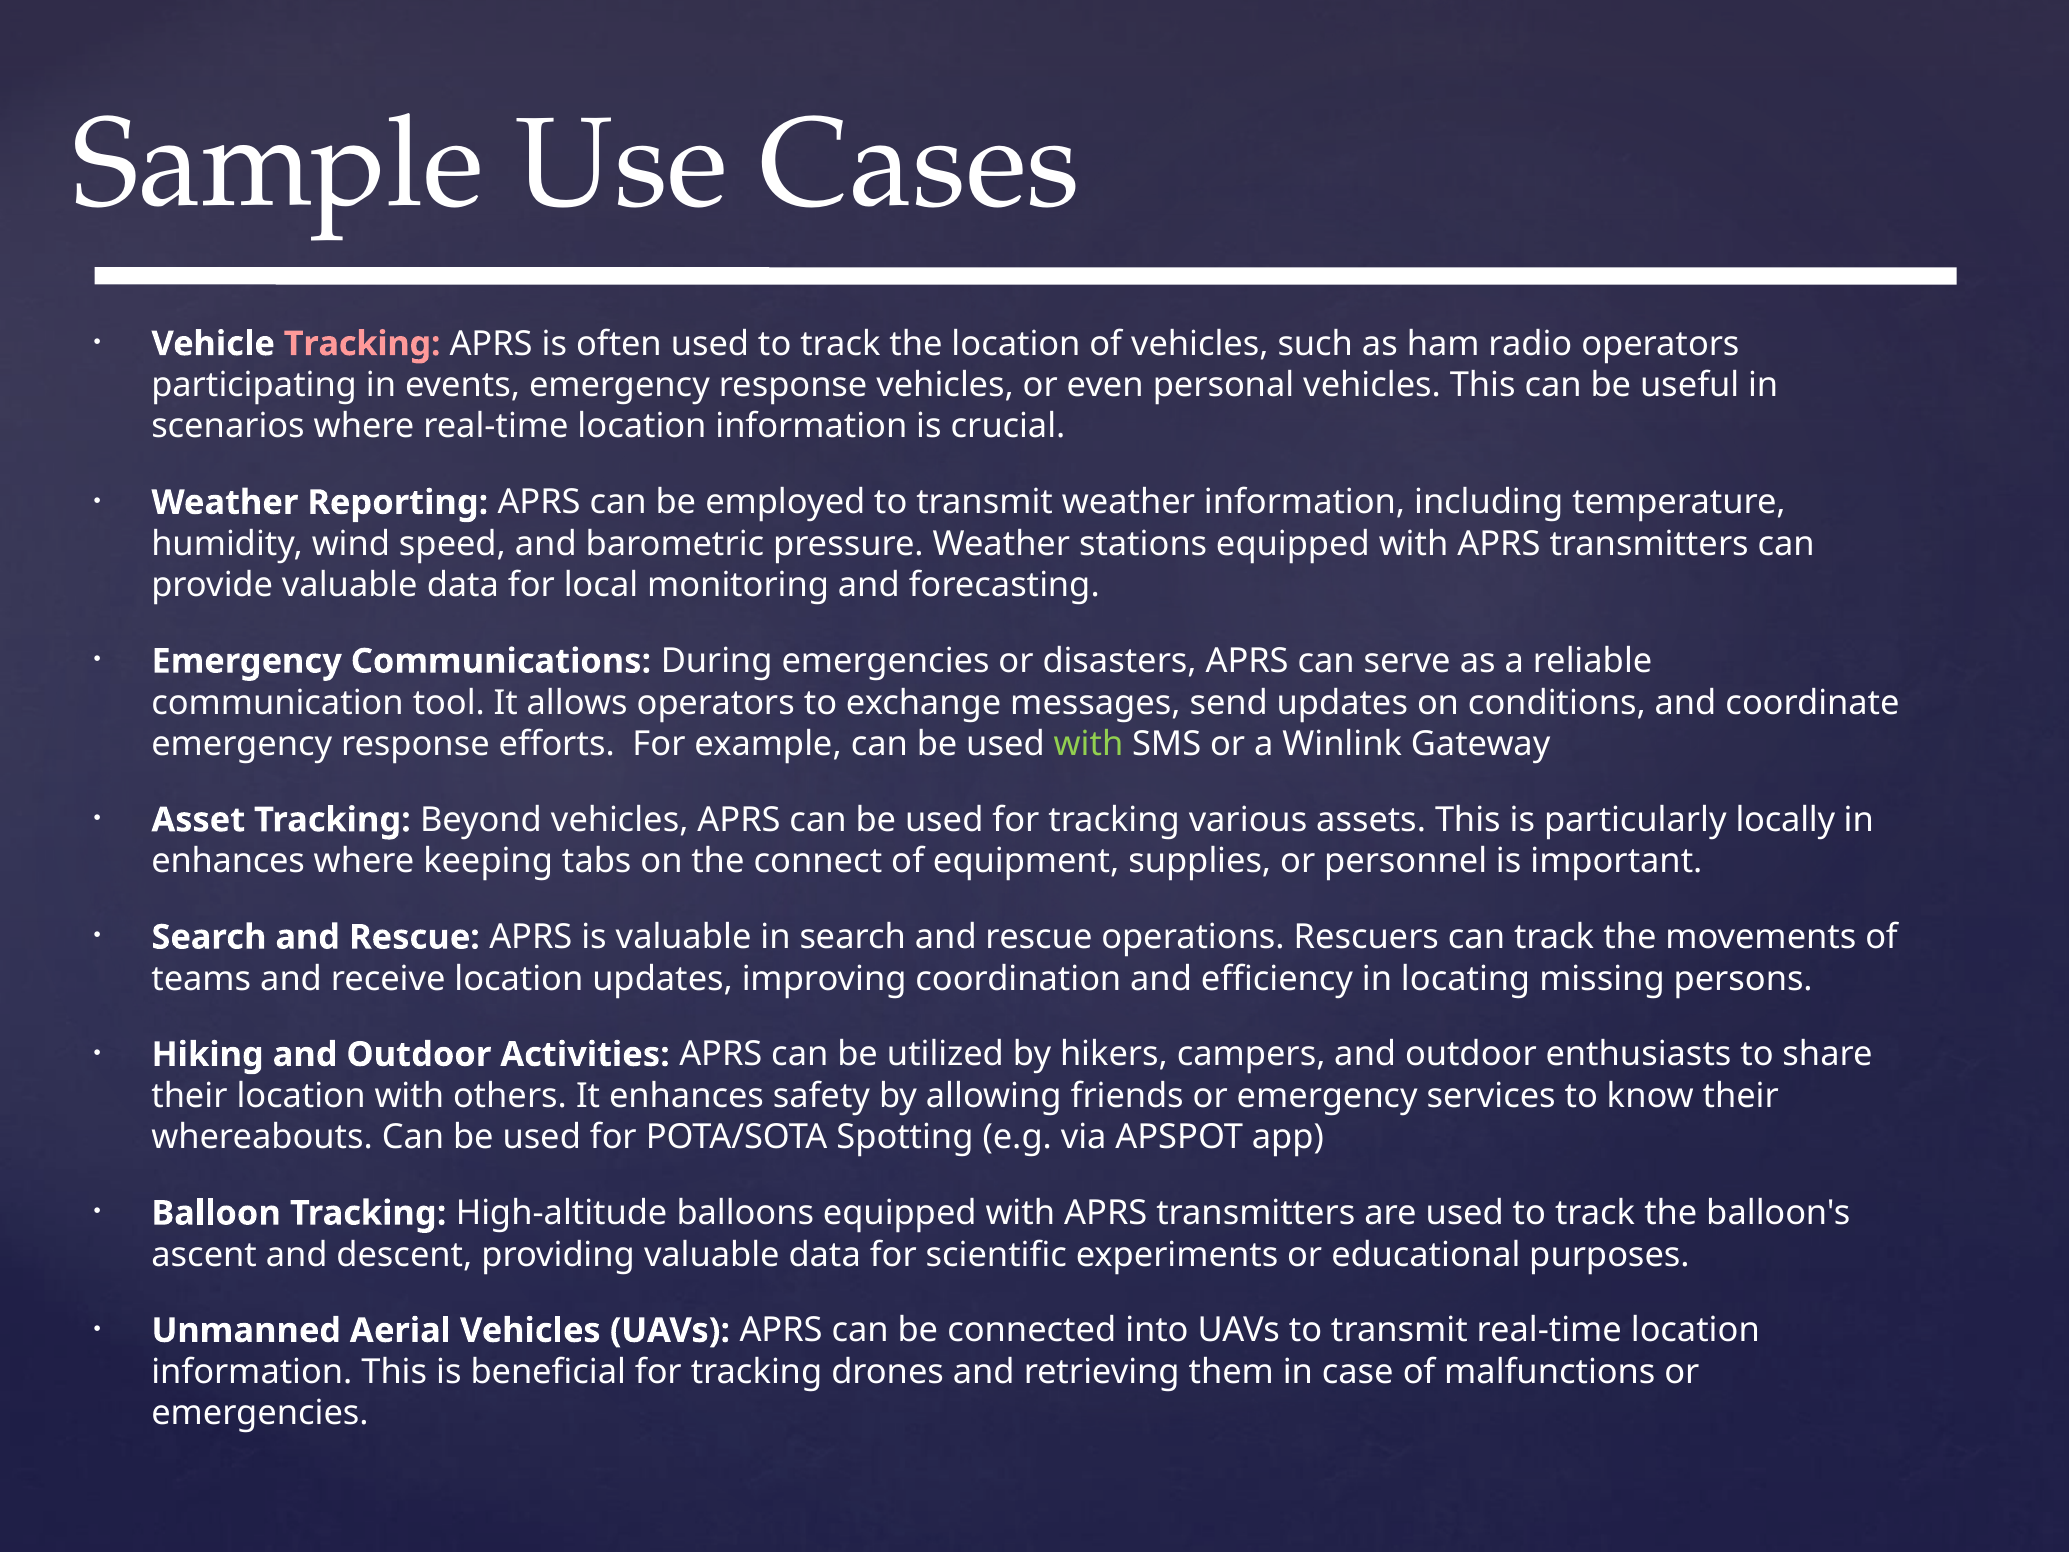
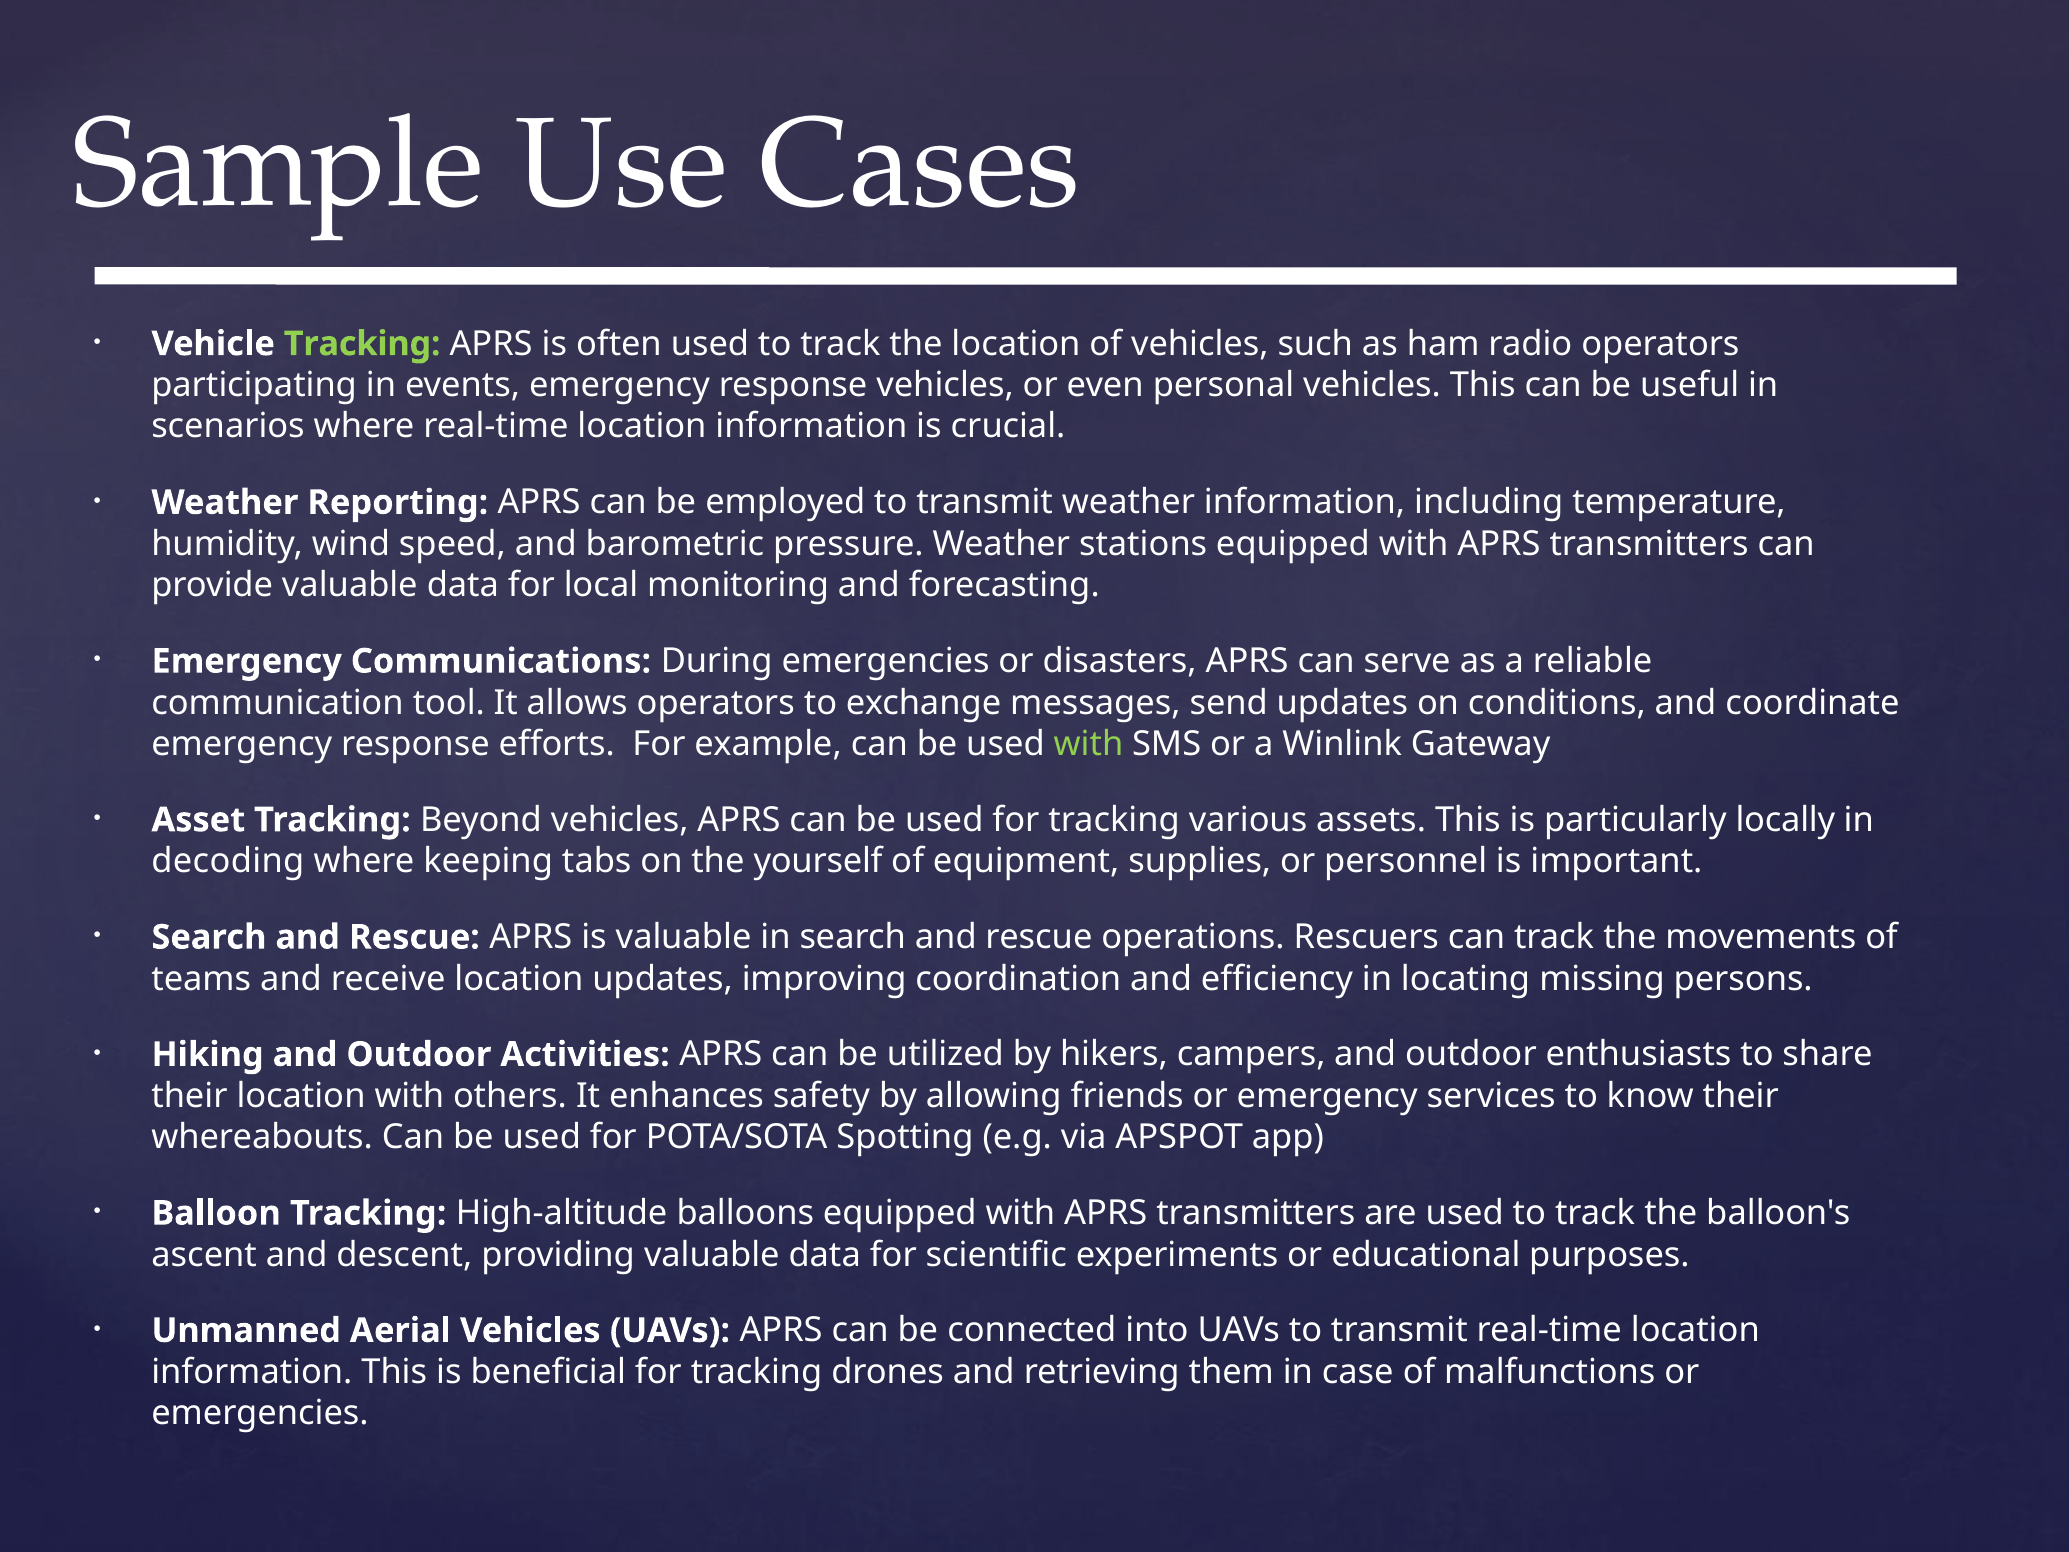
Tracking colour: pink -> light green (362, 344)
enhances: enhances -> decoding (228, 861)
connect: connect -> yourself (818, 861)
